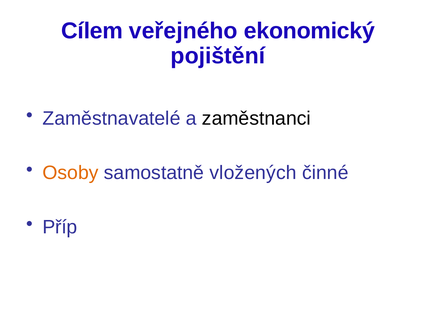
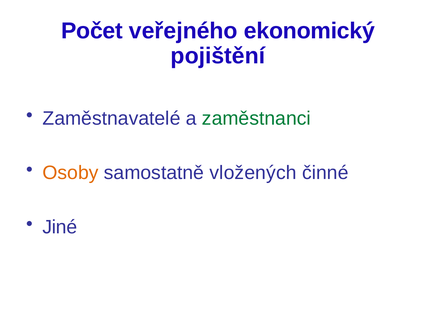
Cílem: Cílem -> Počet (92, 31)
zaměstnanci colour: black -> green (256, 119)
Příp: Příp -> Jiné (60, 227)
